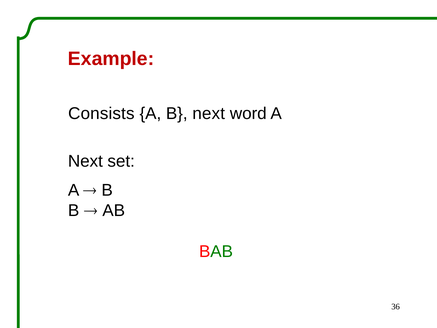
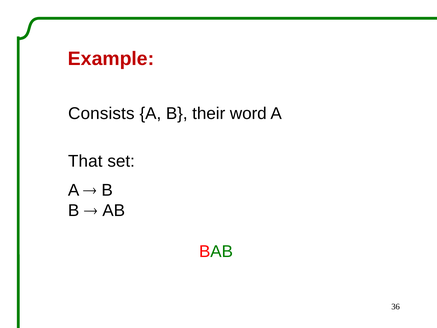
B next: next -> their (209, 114)
Next: Next -> That (85, 161)
